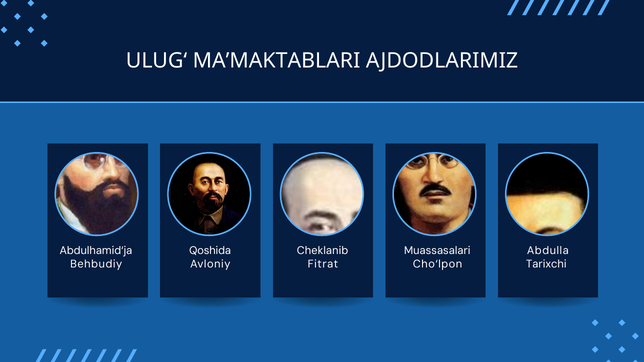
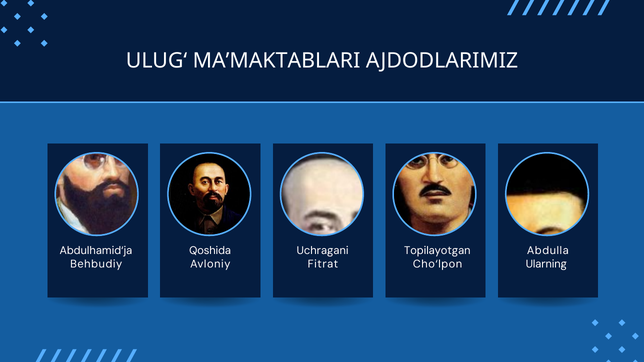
Cheklanib: Cheklanib -> Uchragani (323, 251)
Muassasalari: Muassasalari -> Topilayotgan (437, 251)
Tarixchi: Tarixchi -> Ularning (546, 264)
